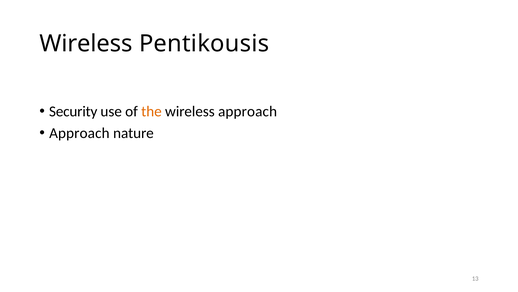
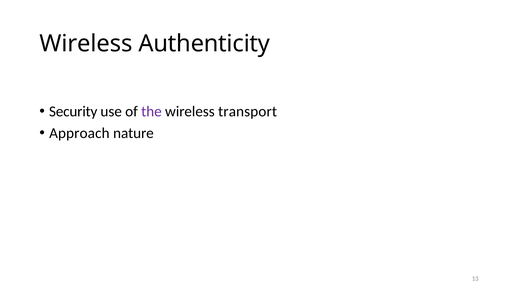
Pentikousis: Pentikousis -> Authenticity (204, 44)
the colour: orange -> purple (151, 111)
wireless approach: approach -> transport (248, 111)
